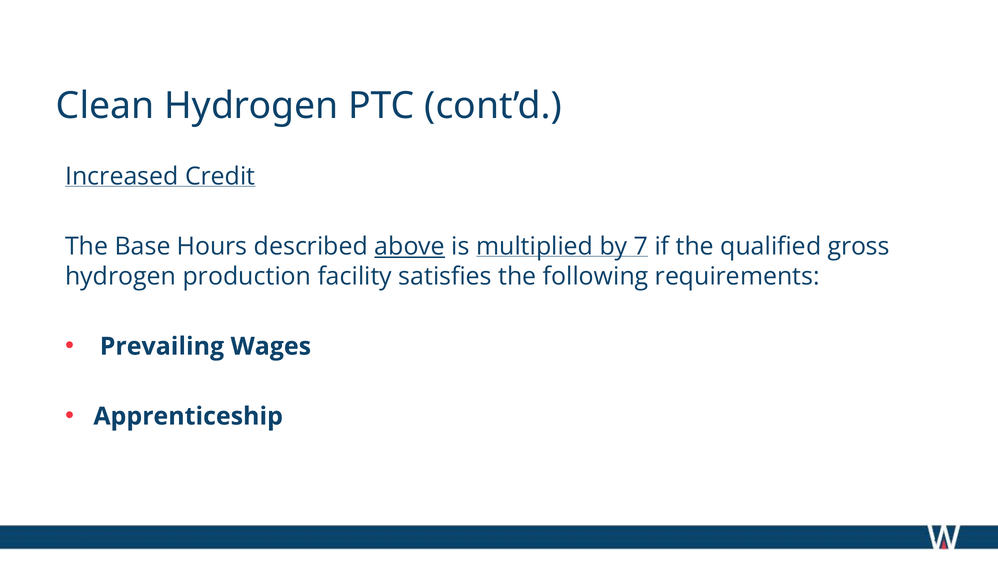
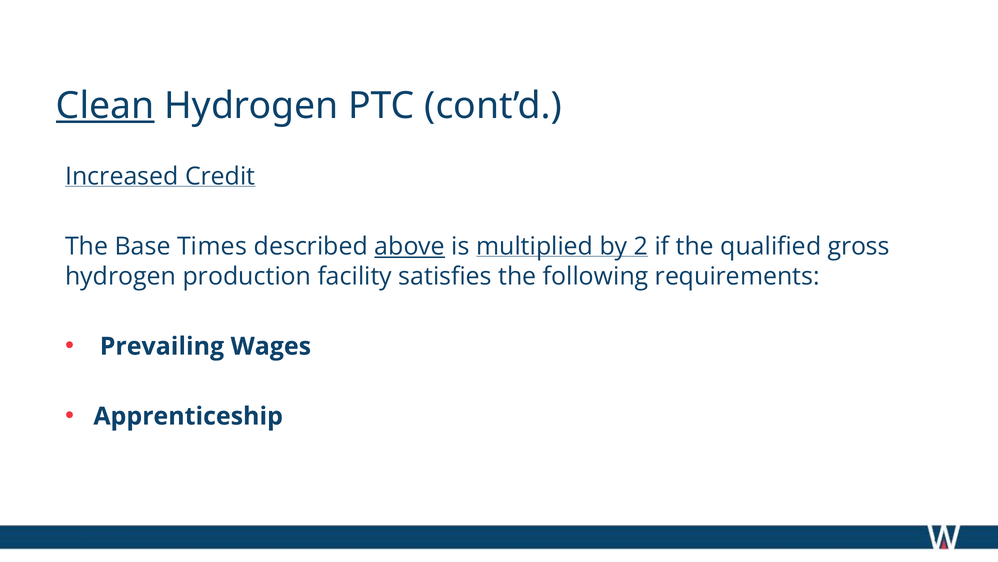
Clean underline: none -> present (105, 106)
Hours: Hours -> Times (212, 246)
by 7: 7 -> 2 (641, 246)
